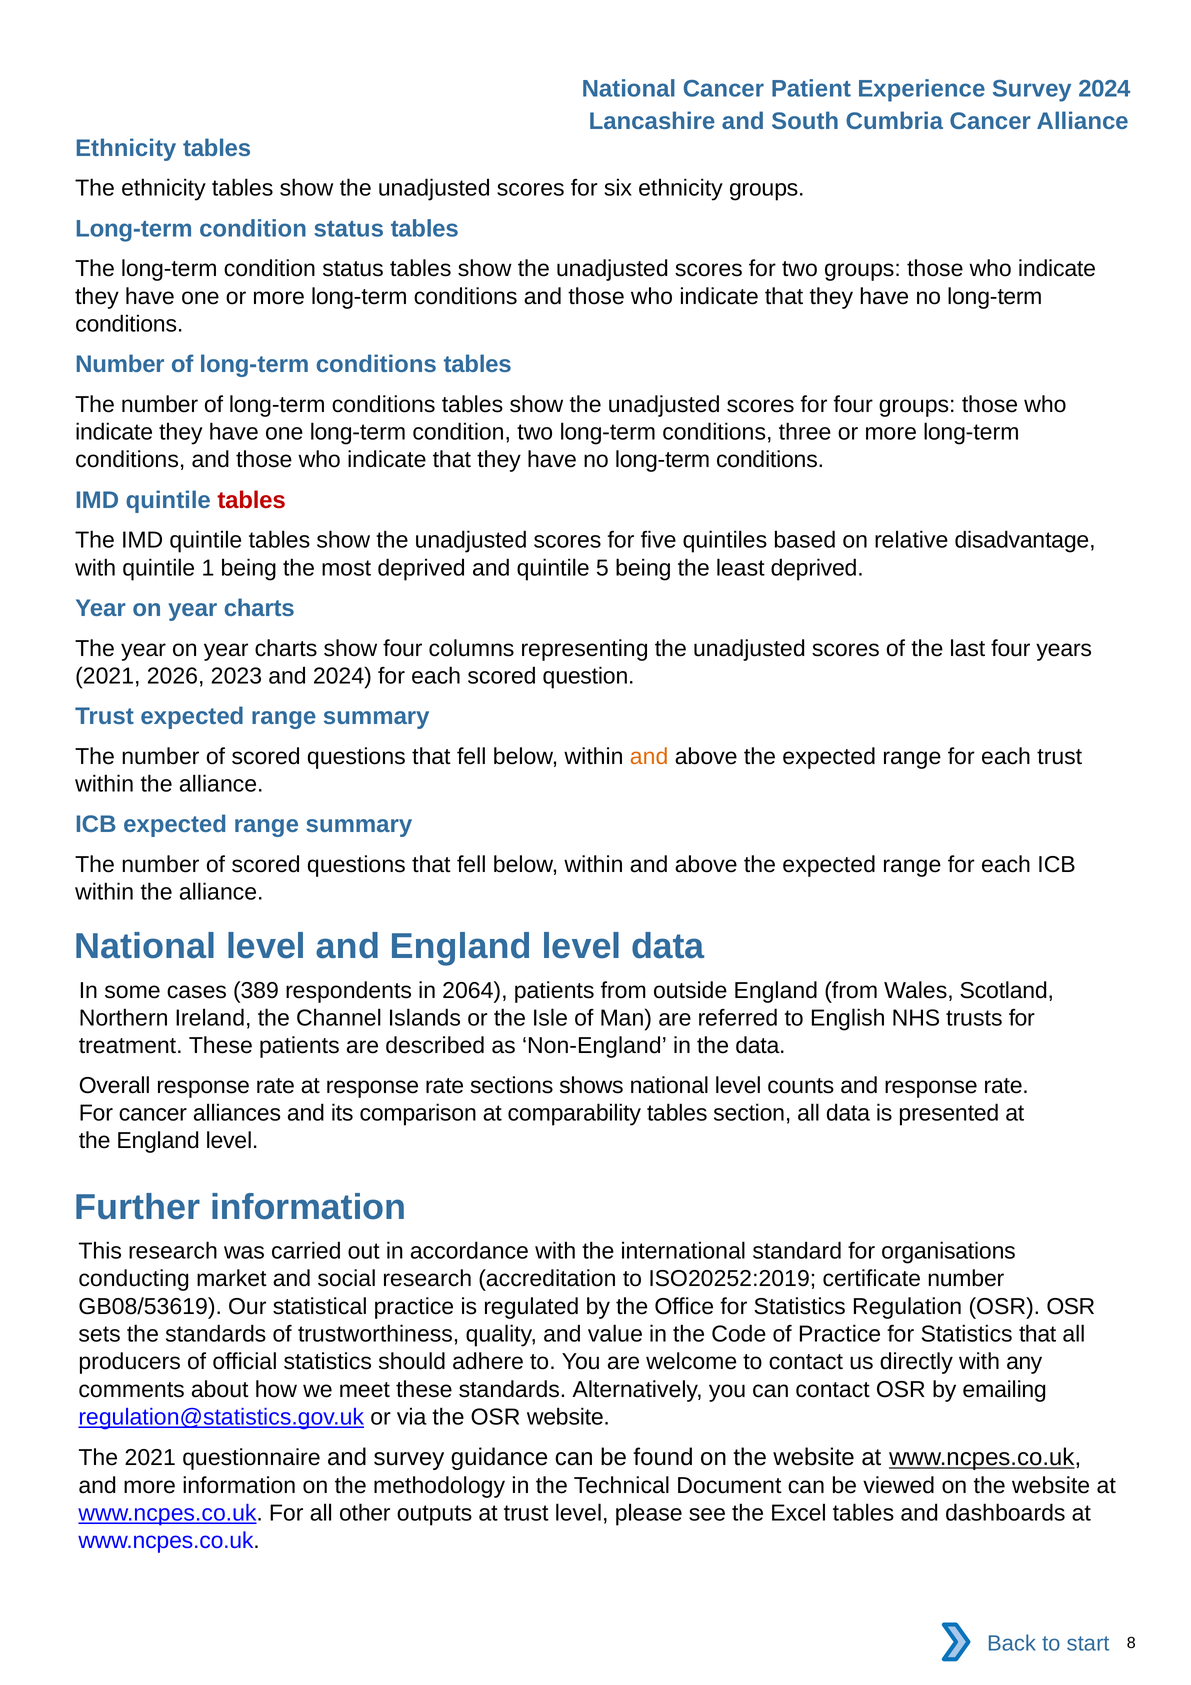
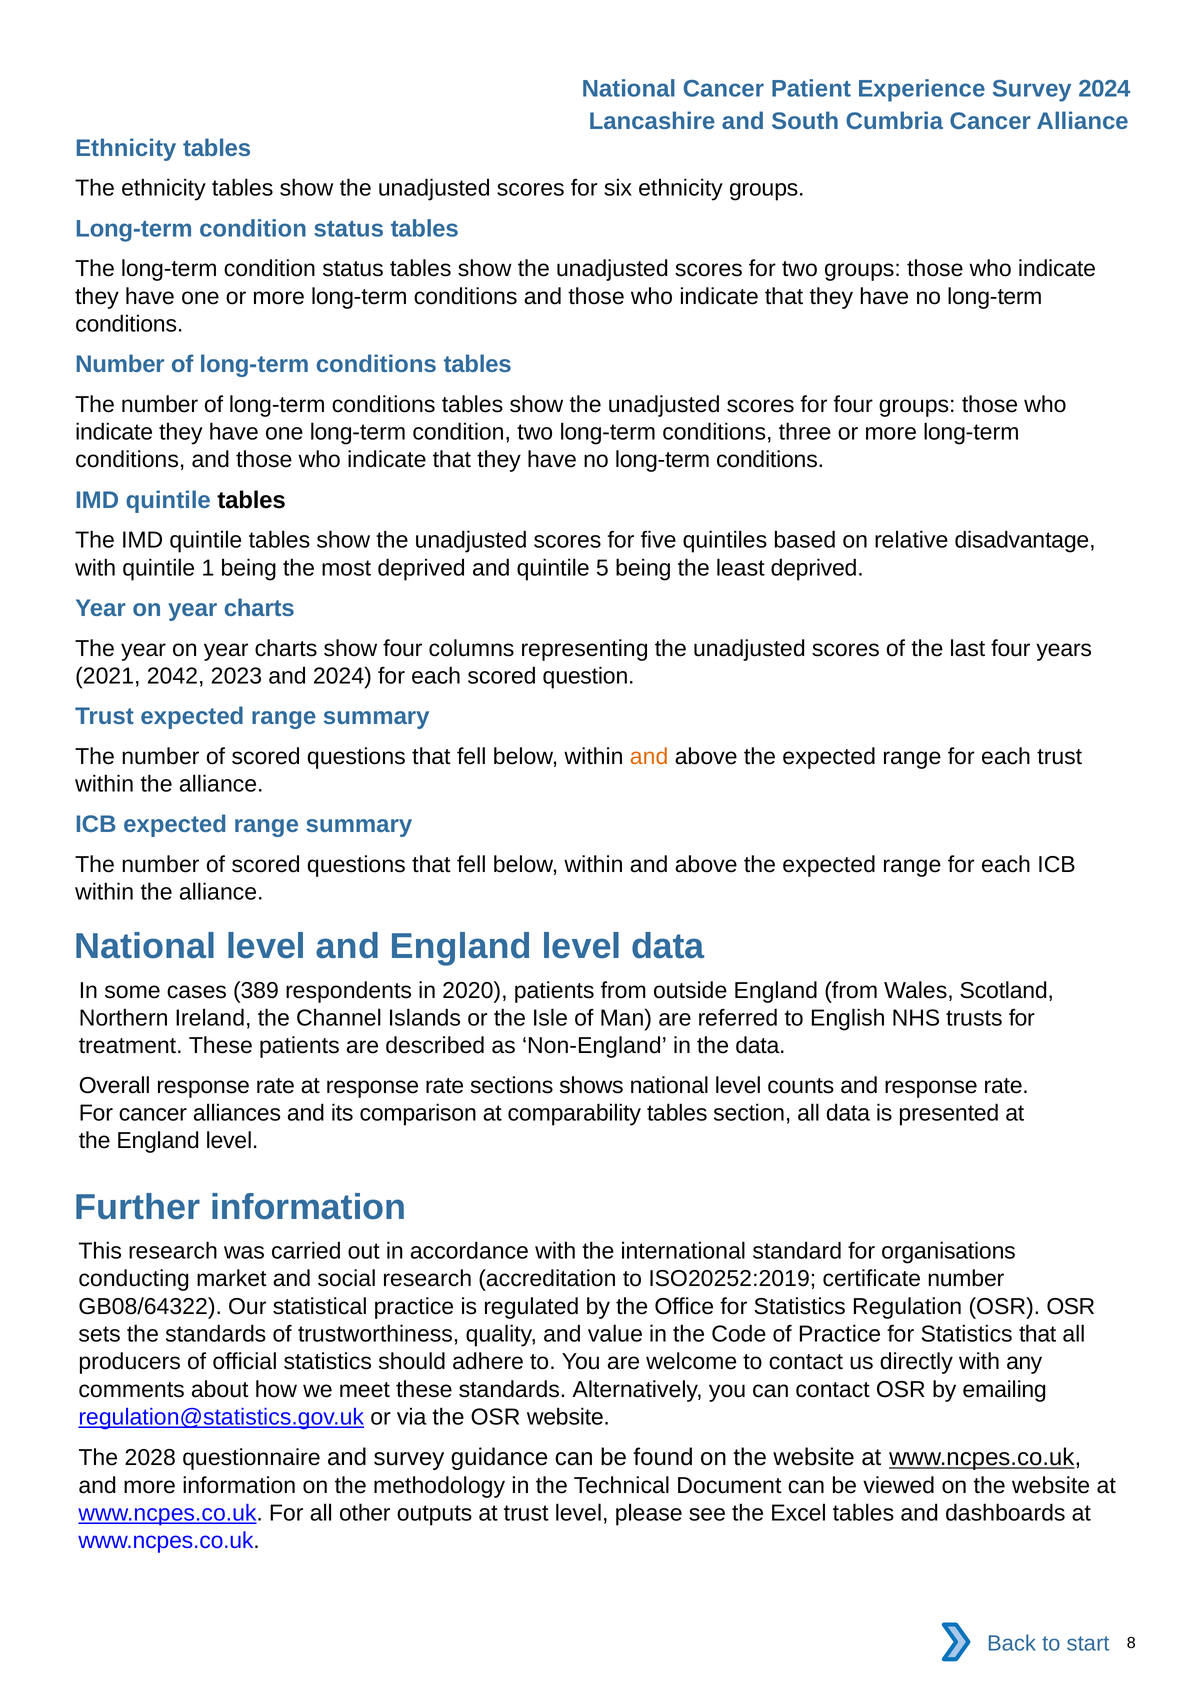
tables colour: red -> black (252, 500)
2026: 2026 -> 2042 (176, 676)
2064: 2064 -> 2020 (475, 991)
GB08/53619: GB08/53619 -> GB08/64322 (150, 1307)
The 2021: 2021 -> 2028 (150, 1458)
